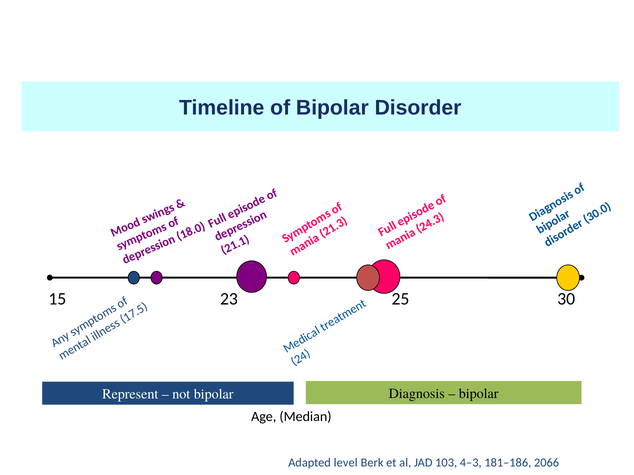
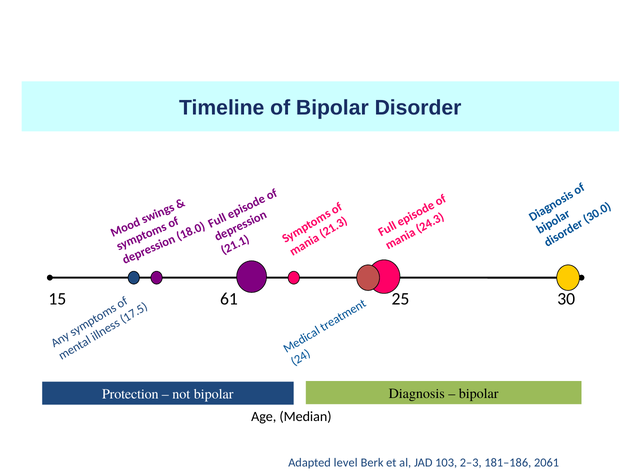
23: 23 -> 61 (229, 299)
Represent: Represent -> Protection (130, 395)
4–3: 4–3 -> 2–3 (471, 463)
2066: 2066 -> 2061 (547, 463)
